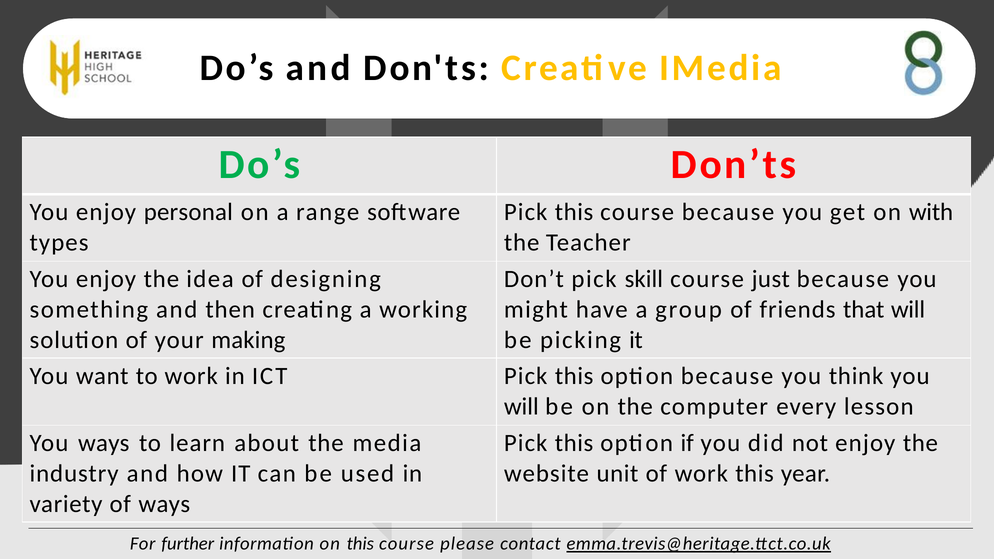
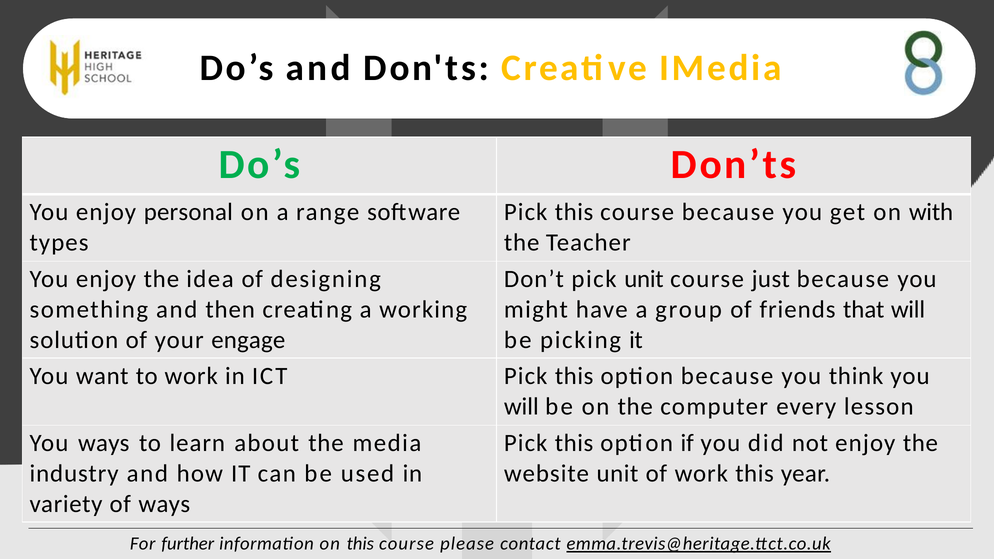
pick skill: skill -> unit (644, 279)
making: making -> engage (248, 340)
